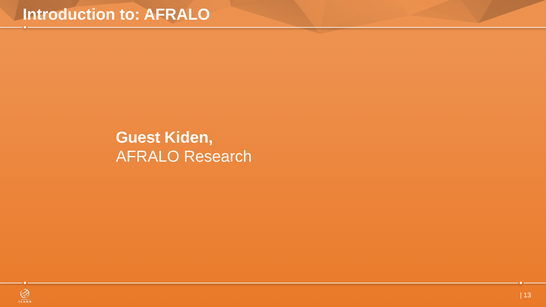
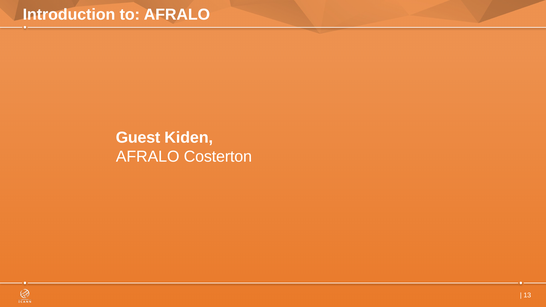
Research: Research -> Costerton (218, 157)
